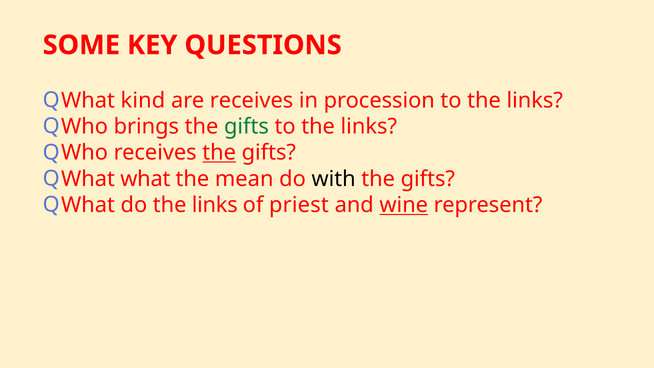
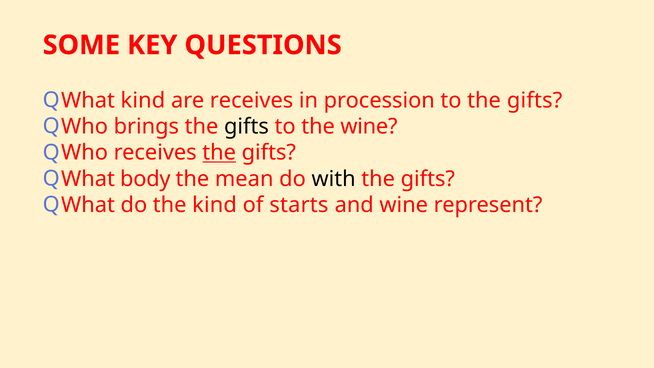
procession to the links: links -> gifts (535, 100)
gifts colour: green -> black (246, 126)
links: links -> wine (369, 126)
what: what -> body (145, 179)
do the links: links -> kind (215, 205)
priest: priest -> starts (299, 205)
wine underline: present -> none (404, 205)
